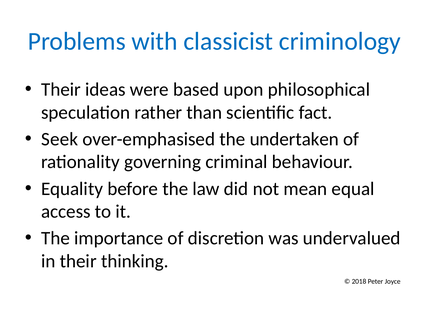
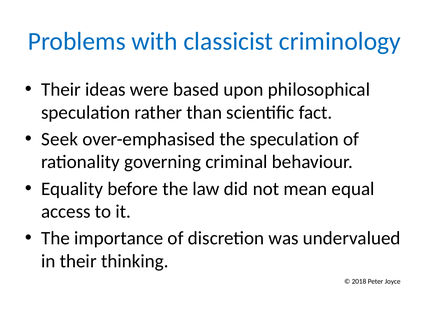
the undertaken: undertaken -> speculation (294, 139)
